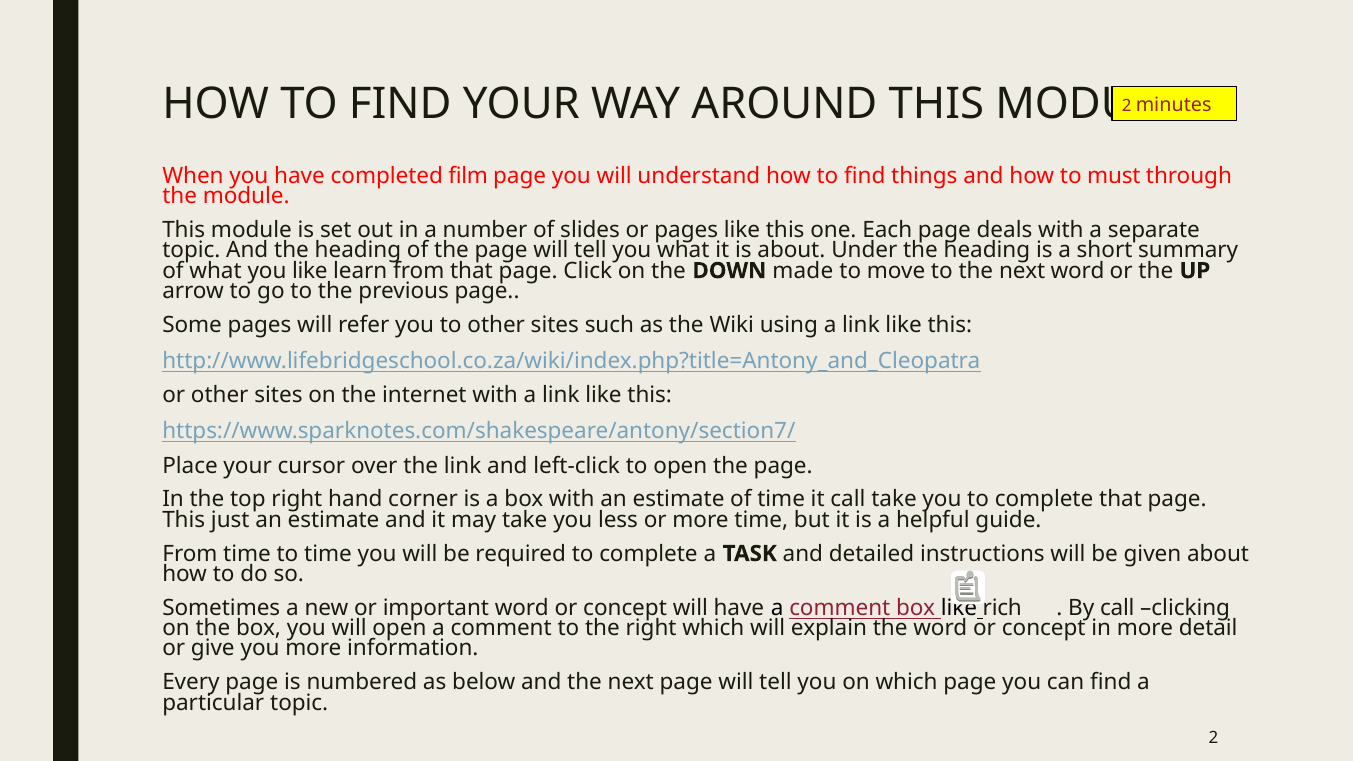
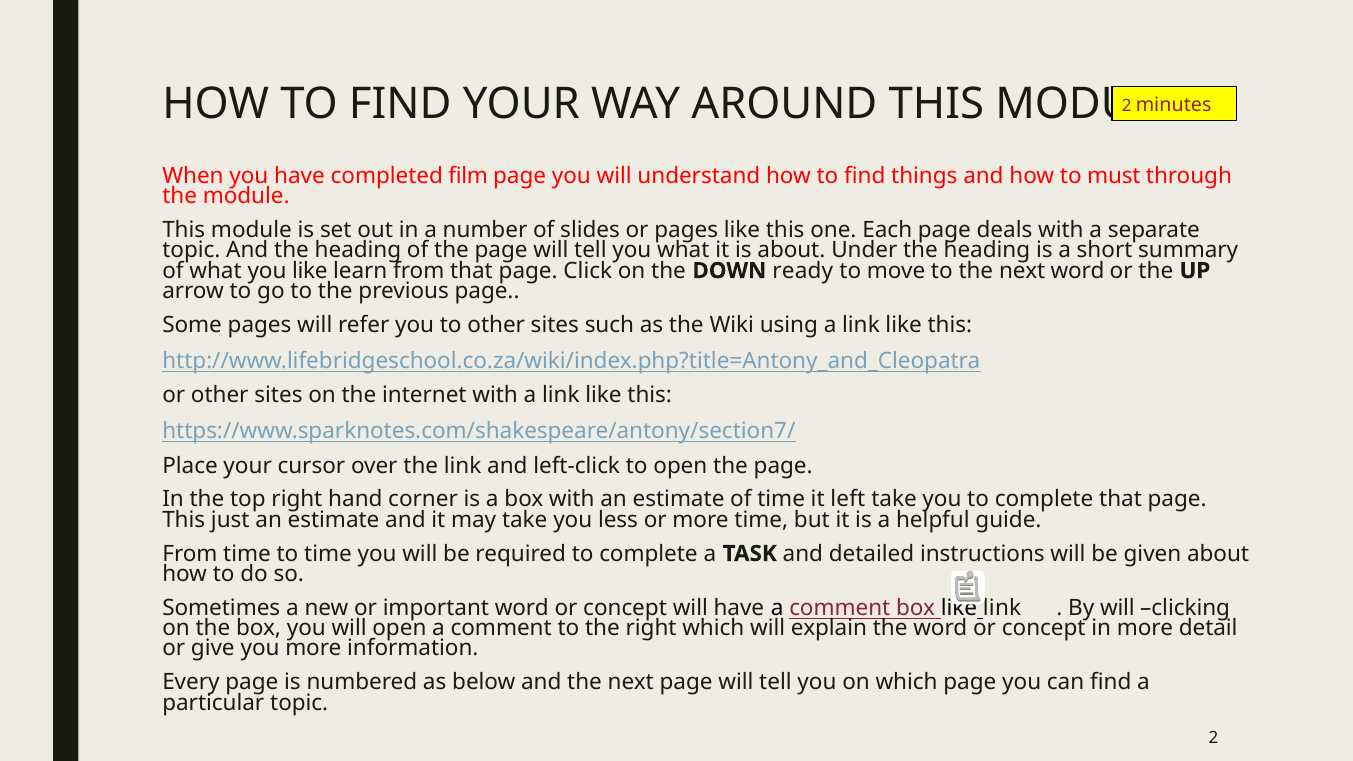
made: made -> ready (803, 271)
it call: call -> left (848, 499)
like rich: rich -> link (1002, 608)
By call: call -> will (1117, 608)
